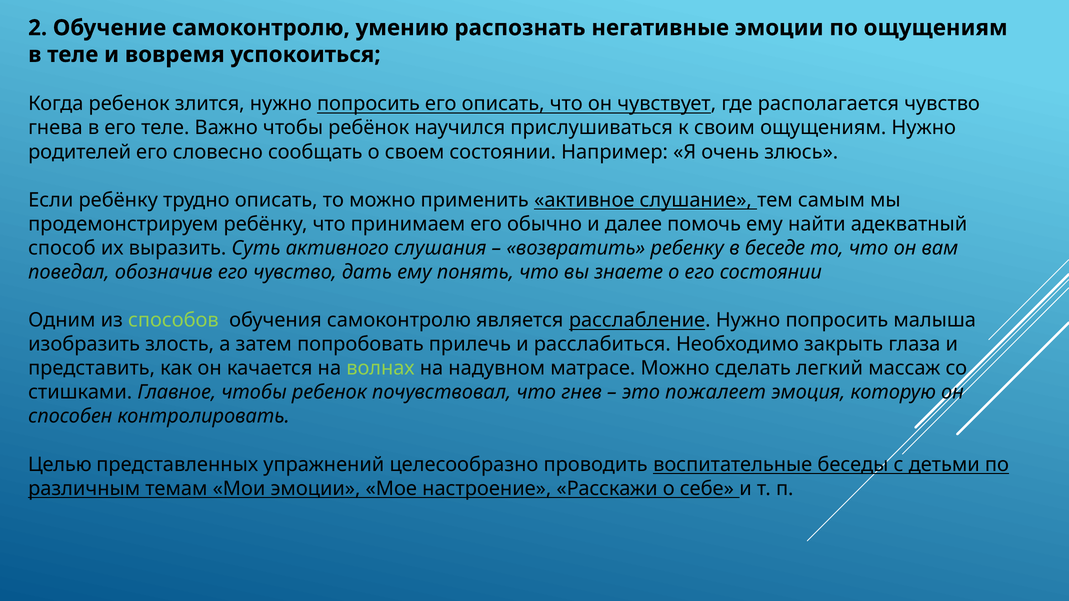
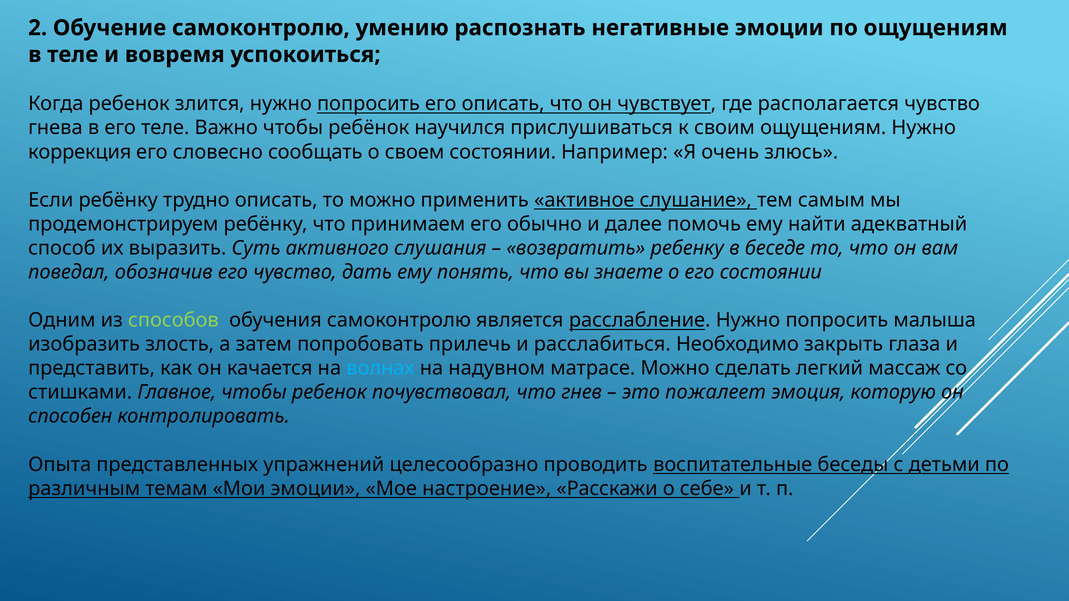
родителей: родителей -> коррекция (80, 152)
волнах colour: light green -> light blue (380, 368)
Целью: Целью -> Опыта (60, 465)
